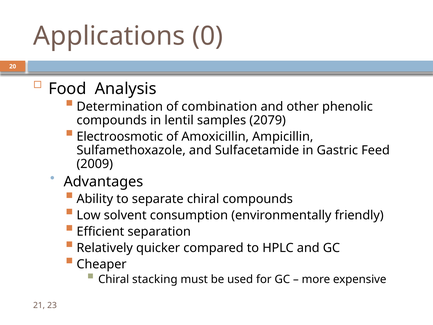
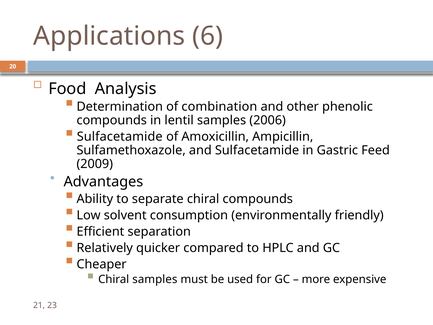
0: 0 -> 6 (208, 36)
2079: 2079 -> 2006 (268, 120)
Electroosmotic: Electroosmotic -> Sulfacetamide (120, 137)
Chiral stacking: stacking -> samples (155, 279)
